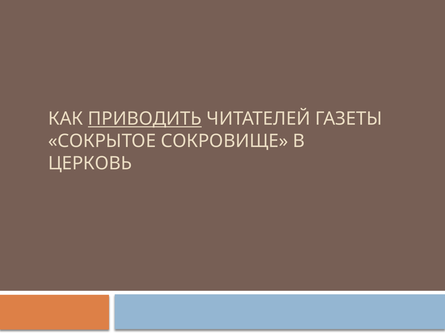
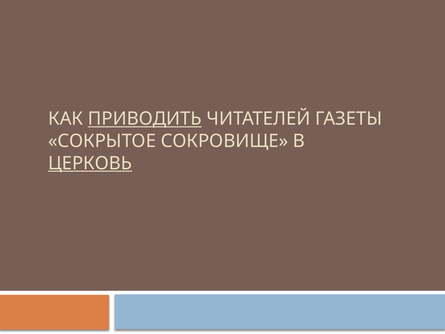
ЦЕРКОВЬ underline: none -> present (90, 163)
